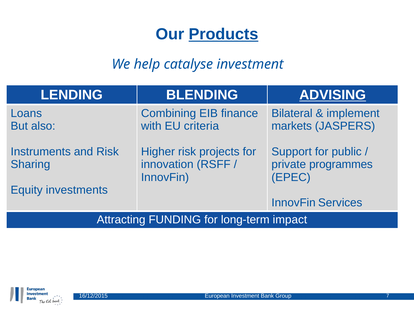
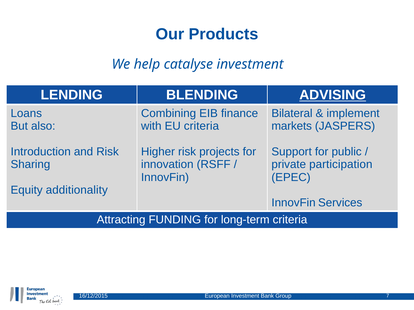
Products underline: present -> none (223, 34)
Instruments: Instruments -> Introduction (41, 152)
programmes: programmes -> participation (341, 165)
investments: investments -> additionality (77, 190)
long-term impact: impact -> criteria (290, 220)
